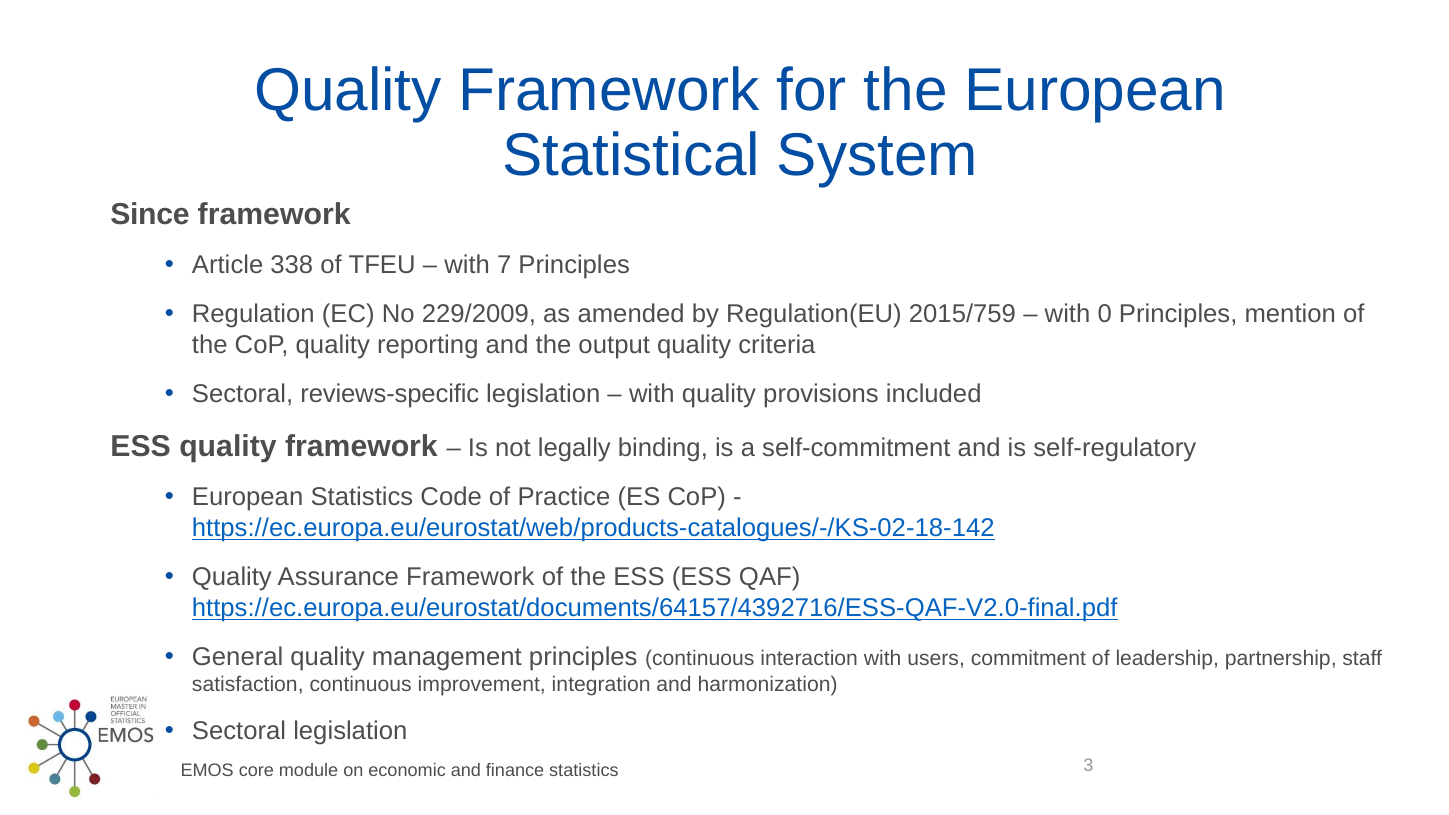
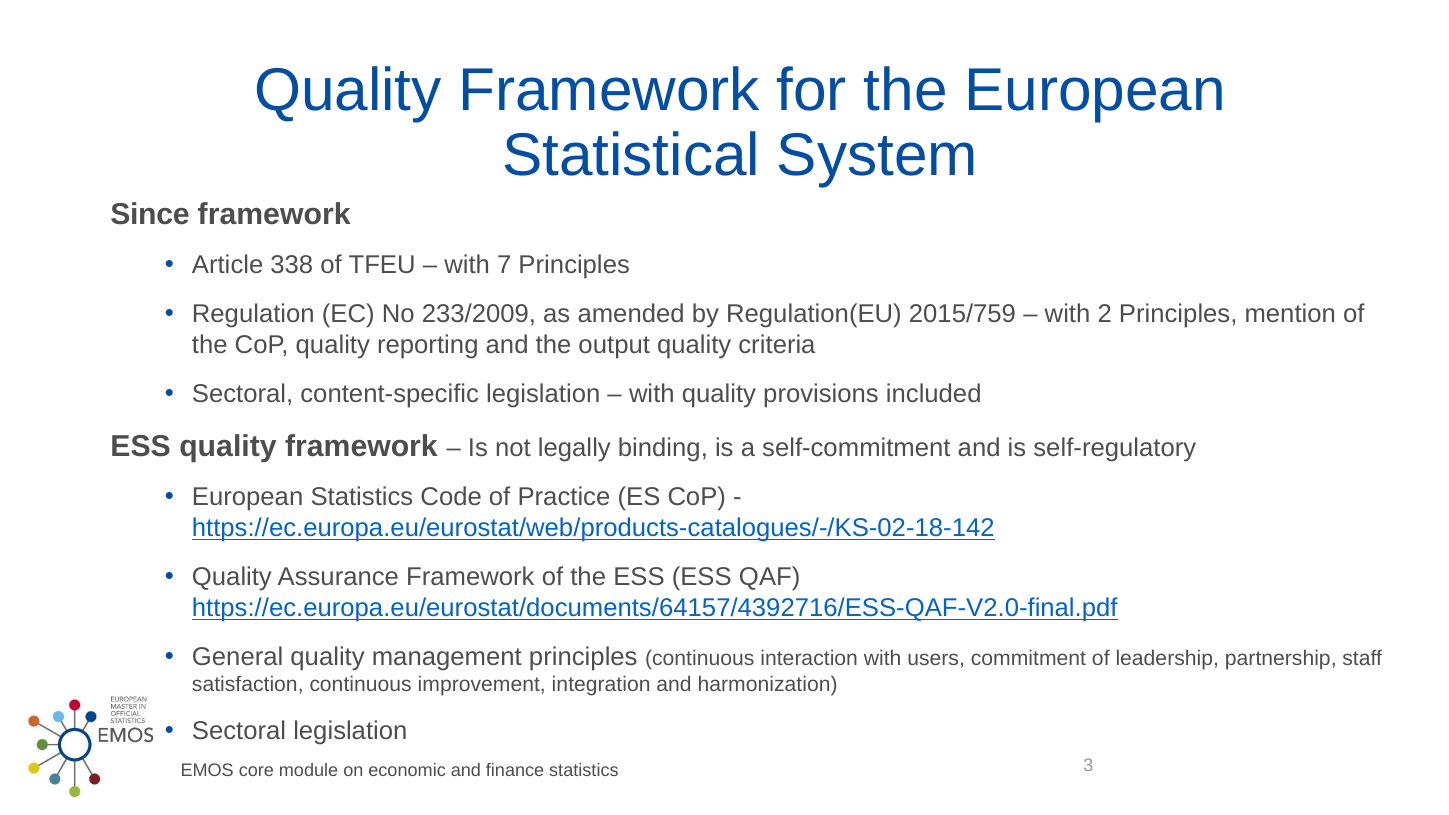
229/2009: 229/2009 -> 233/2009 (479, 314)
0: 0 -> 2 (1105, 314)
reviews-specific: reviews-specific -> content-specific (390, 394)
